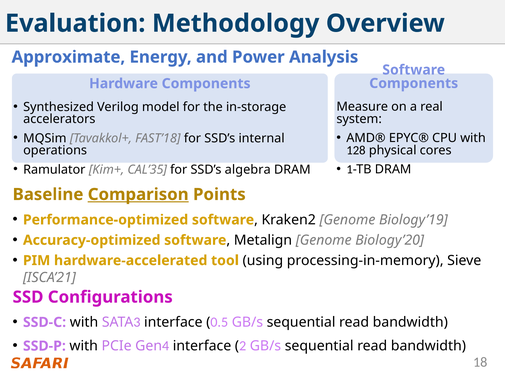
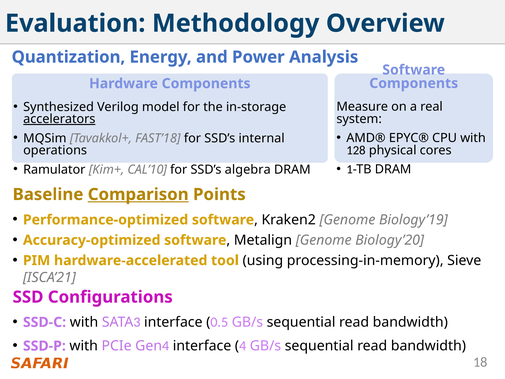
Approximate: Approximate -> Quantization (68, 57)
accelerators underline: none -> present (59, 119)
CAL’35: CAL’35 -> CAL’10 (147, 169)
2: 2 -> 4 (243, 346)
